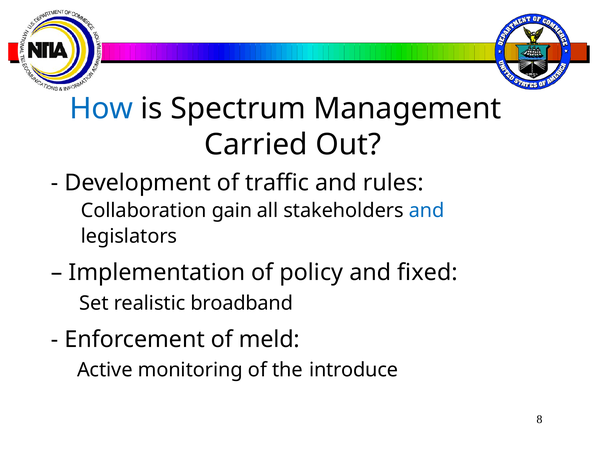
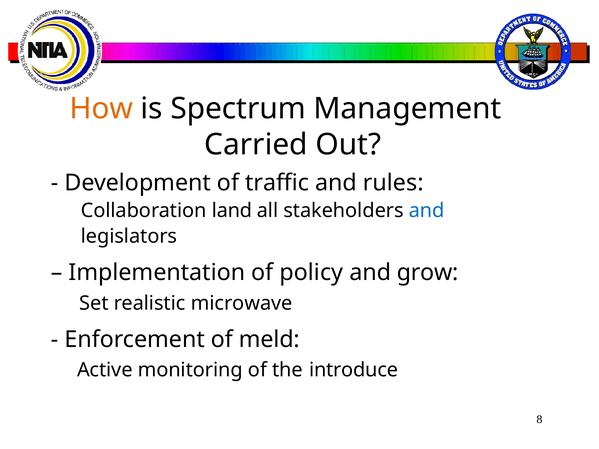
How colour: blue -> orange (101, 109)
gain: gain -> land (232, 211)
fixed: fixed -> grow (428, 273)
broadband: broadband -> microwave (242, 303)
